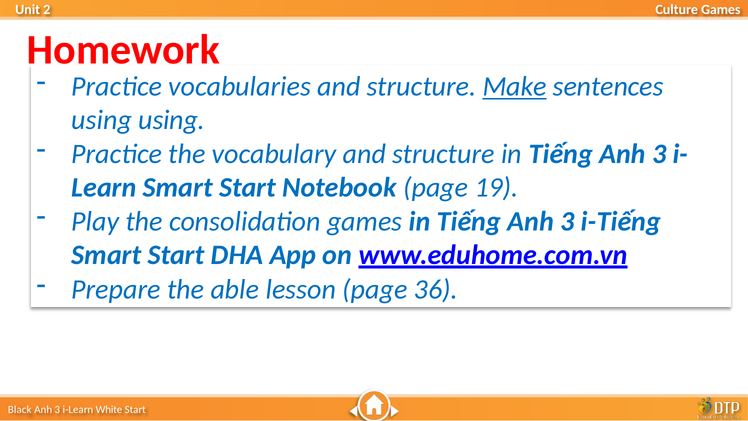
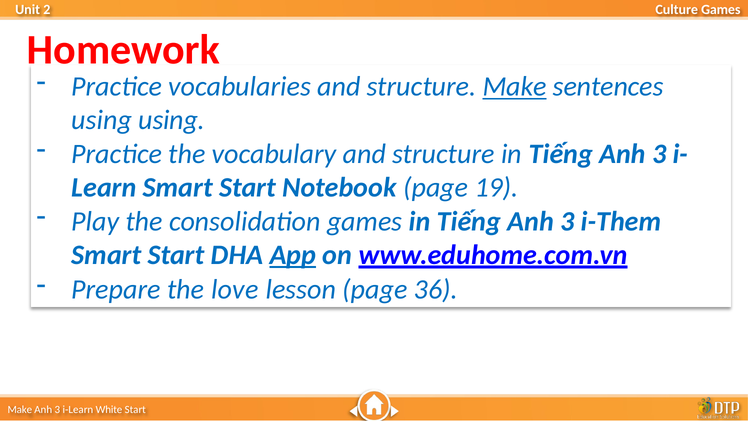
i-Tiếng: i-Tiếng -> i-Them (621, 221)
App underline: none -> present (293, 255)
able: able -> love (235, 289)
Black: Black -> Make (20, 410)
